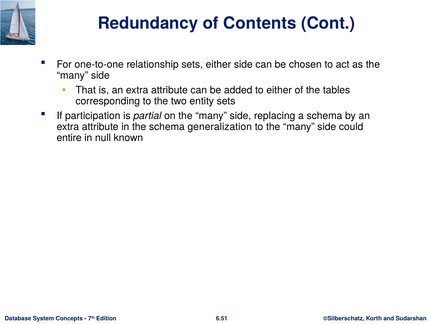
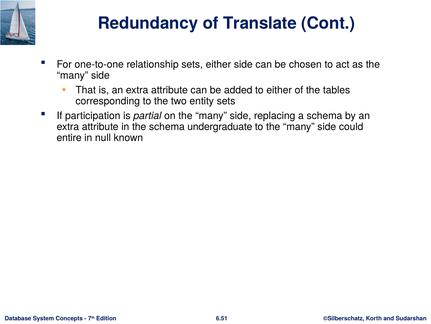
Contents: Contents -> Translate (260, 23)
generalization: generalization -> undergraduate (220, 126)
